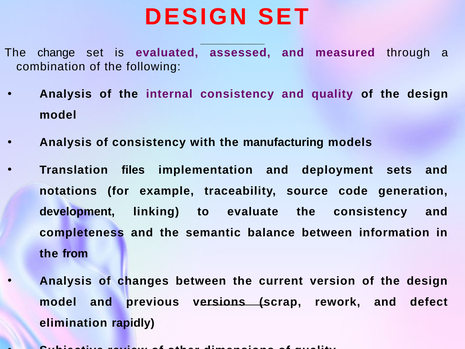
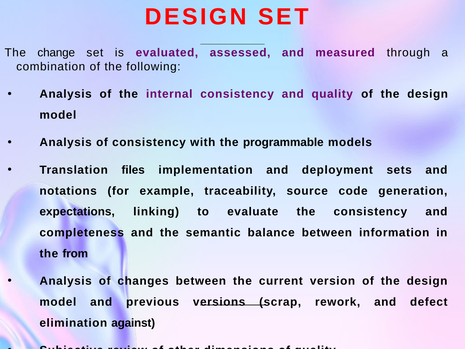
manufacturing: manufacturing -> programmable (283, 142)
development: development -> expectations (77, 212)
rapidly: rapidly -> against (133, 323)
